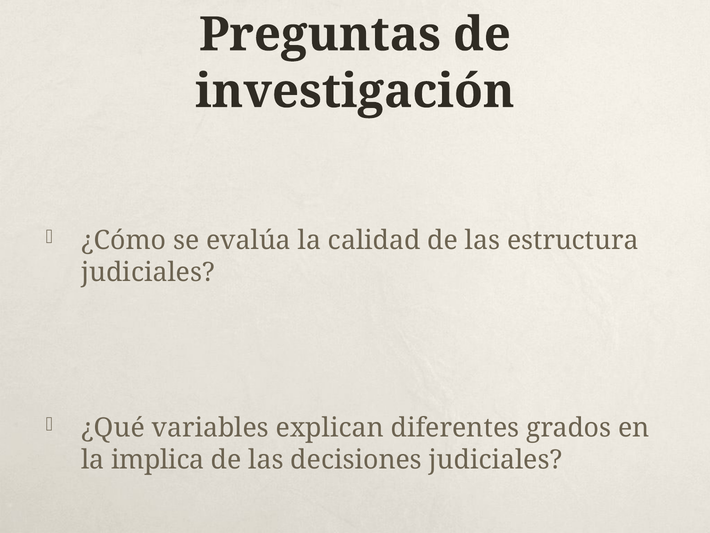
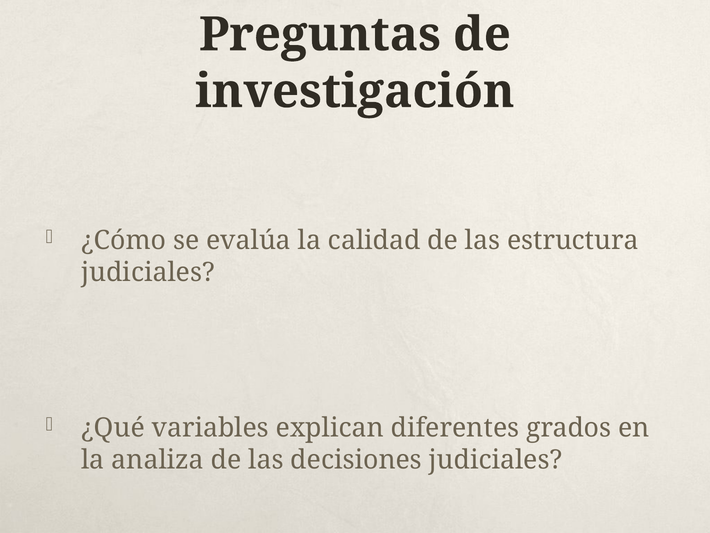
implica: implica -> analiza (158, 459)
